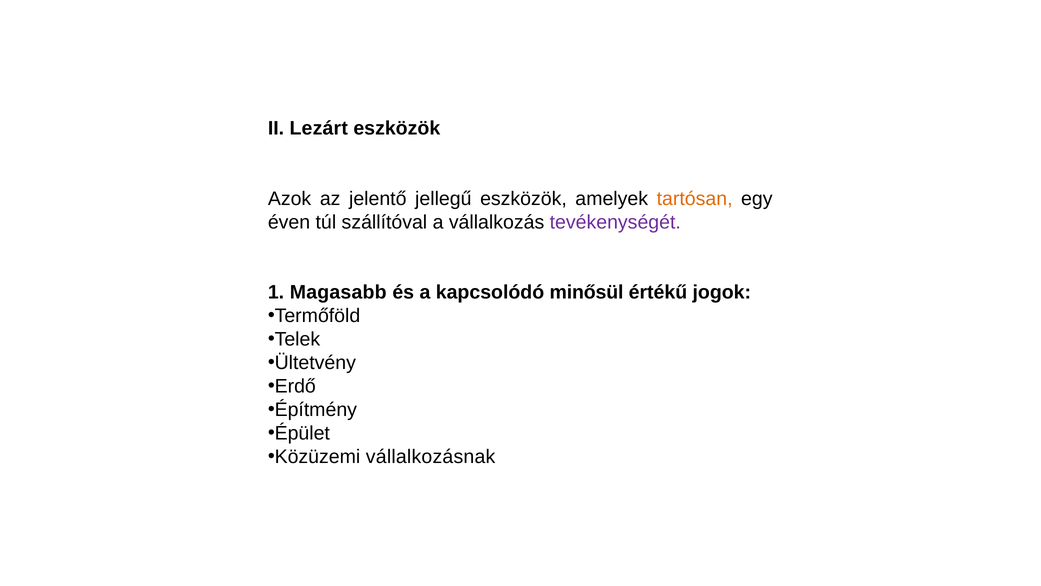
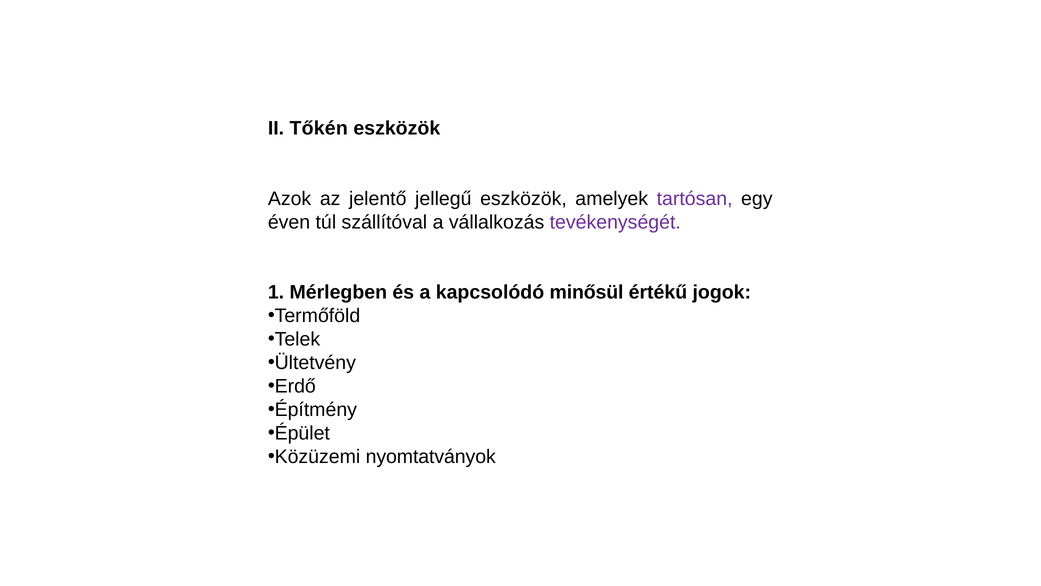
Lezárt: Lezárt -> Tőkén (319, 128)
tartósan colour: orange -> purple (695, 199)
Magasabb: Magasabb -> Mérlegben (338, 292)
vállalkozásnak: vállalkozásnak -> nyomtatványok (431, 456)
